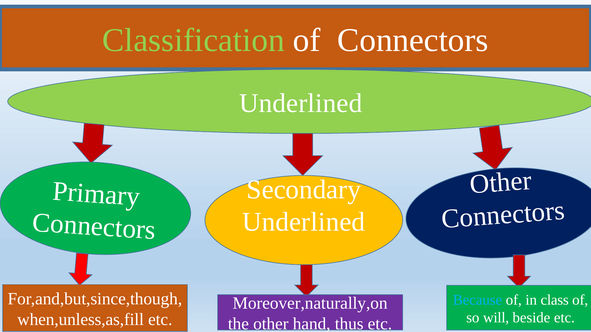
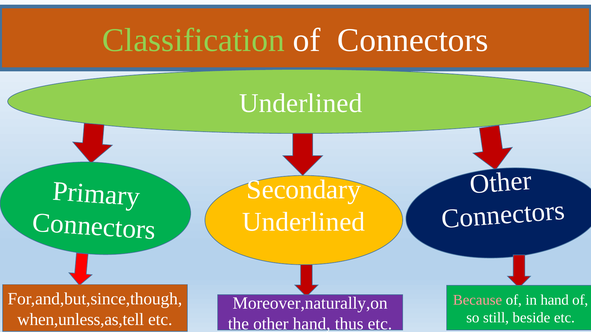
Because colour: light blue -> pink (478, 300)
in class: class -> hand (555, 300)
will: will -> still (496, 318)
when,unless,as,fill: when,unless,as,fill -> when,unless,as,tell (81, 320)
